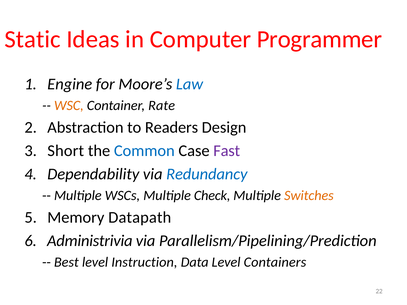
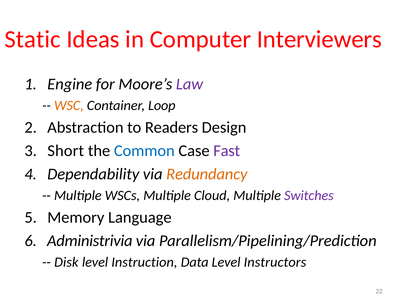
Programmer: Programmer -> Interviewers (319, 39)
Law colour: blue -> purple (190, 84)
Rate: Rate -> Loop (162, 106)
Redundancy colour: blue -> orange (207, 174)
Check: Check -> Cloud (212, 196)
Switches colour: orange -> purple (309, 196)
Datapath: Datapath -> Language (140, 218)
Best: Best -> Disk (66, 262)
Containers: Containers -> Instructors (275, 262)
